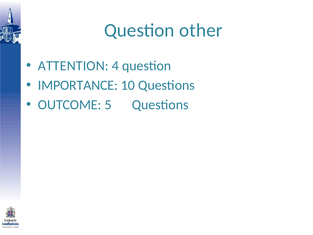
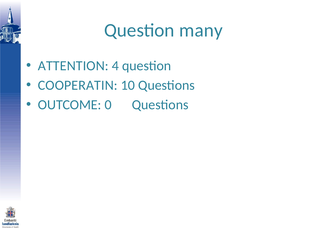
other: other -> many (201, 30)
IMPORTANCE: IMPORTANCE -> COOPERATIN (78, 85)
5: 5 -> 0 (108, 105)
